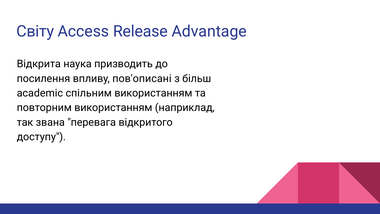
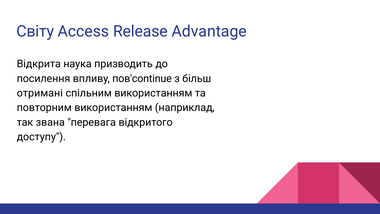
пов'описані: пов'описані -> пов'continue (142, 78)
academic: academic -> отримані (40, 93)
